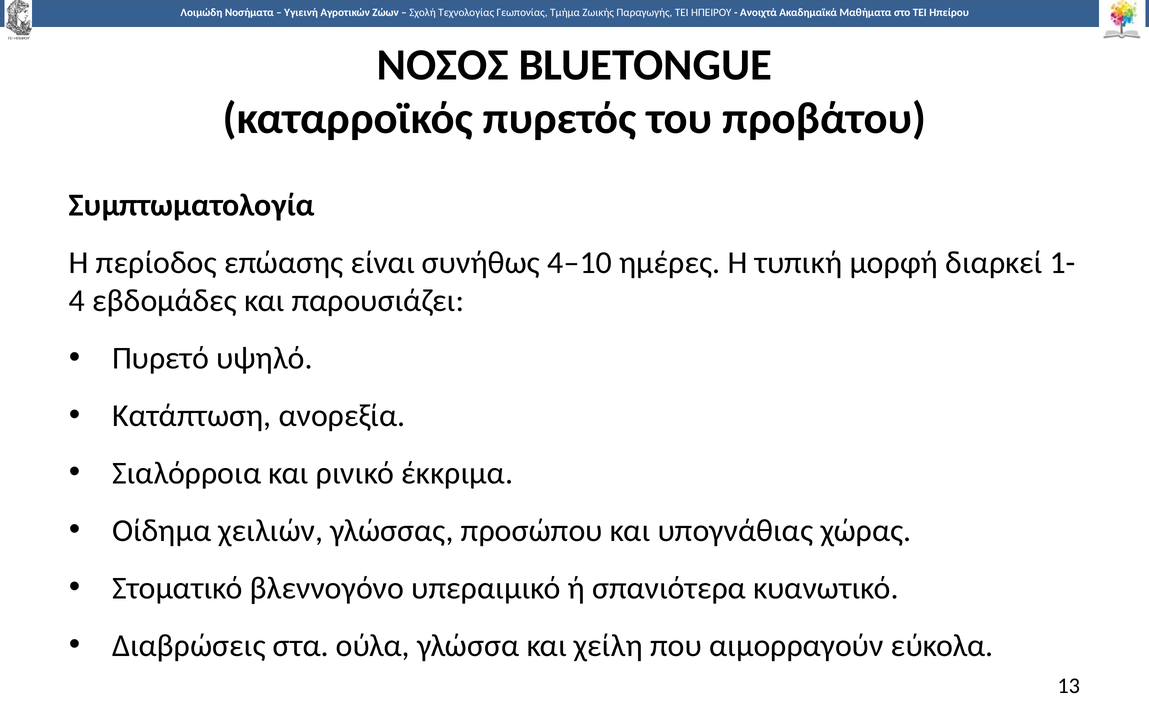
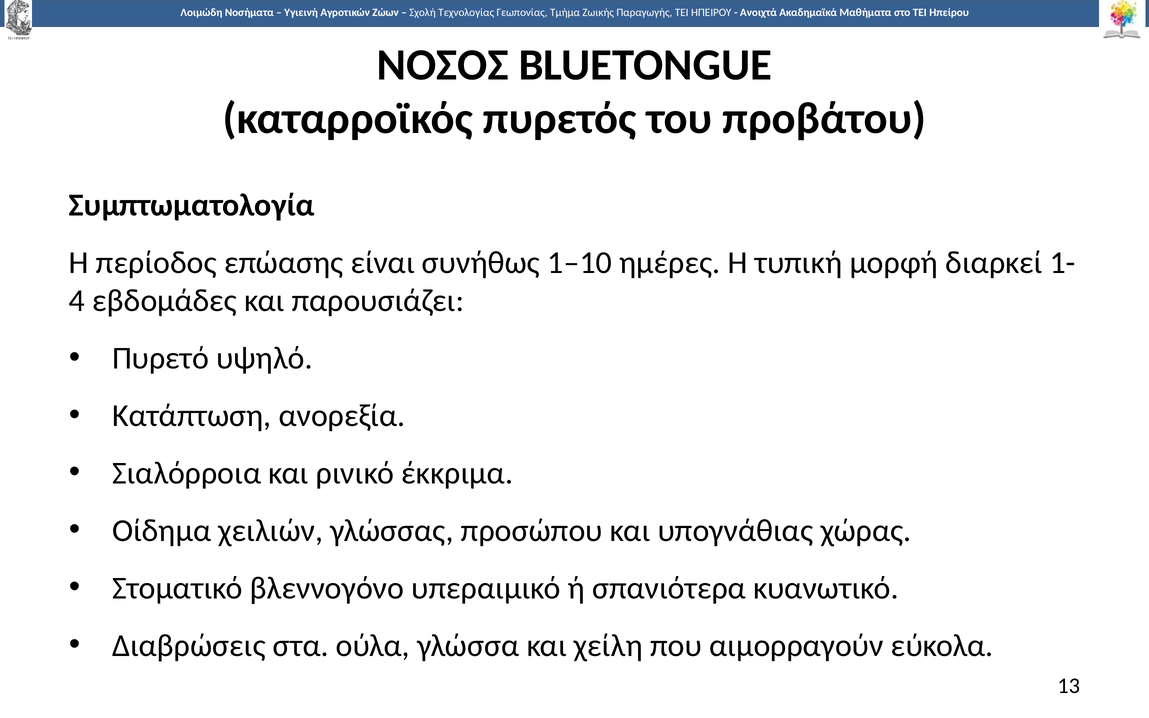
4–10: 4–10 -> 1–10 (580, 263)
